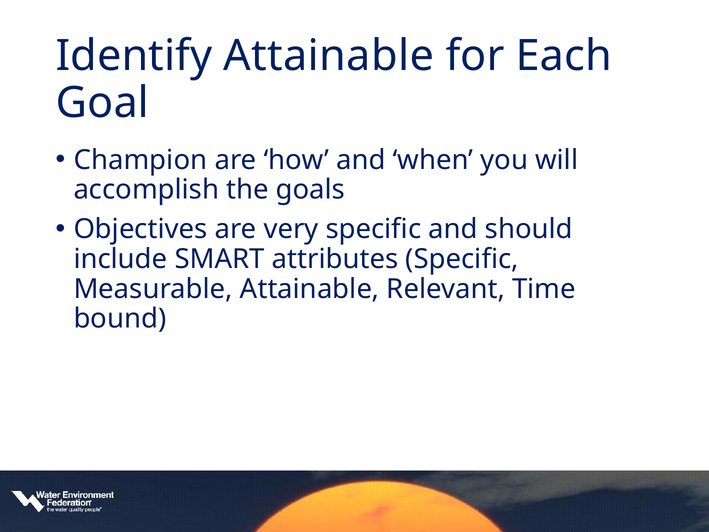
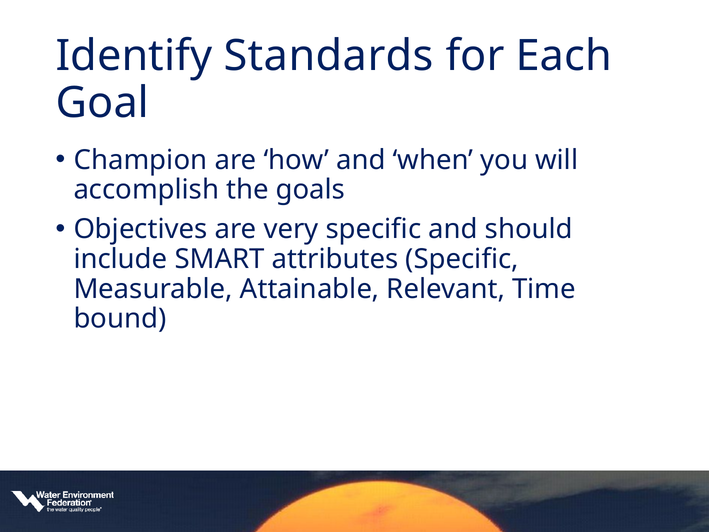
Identify Attainable: Attainable -> Standards (329, 56)
